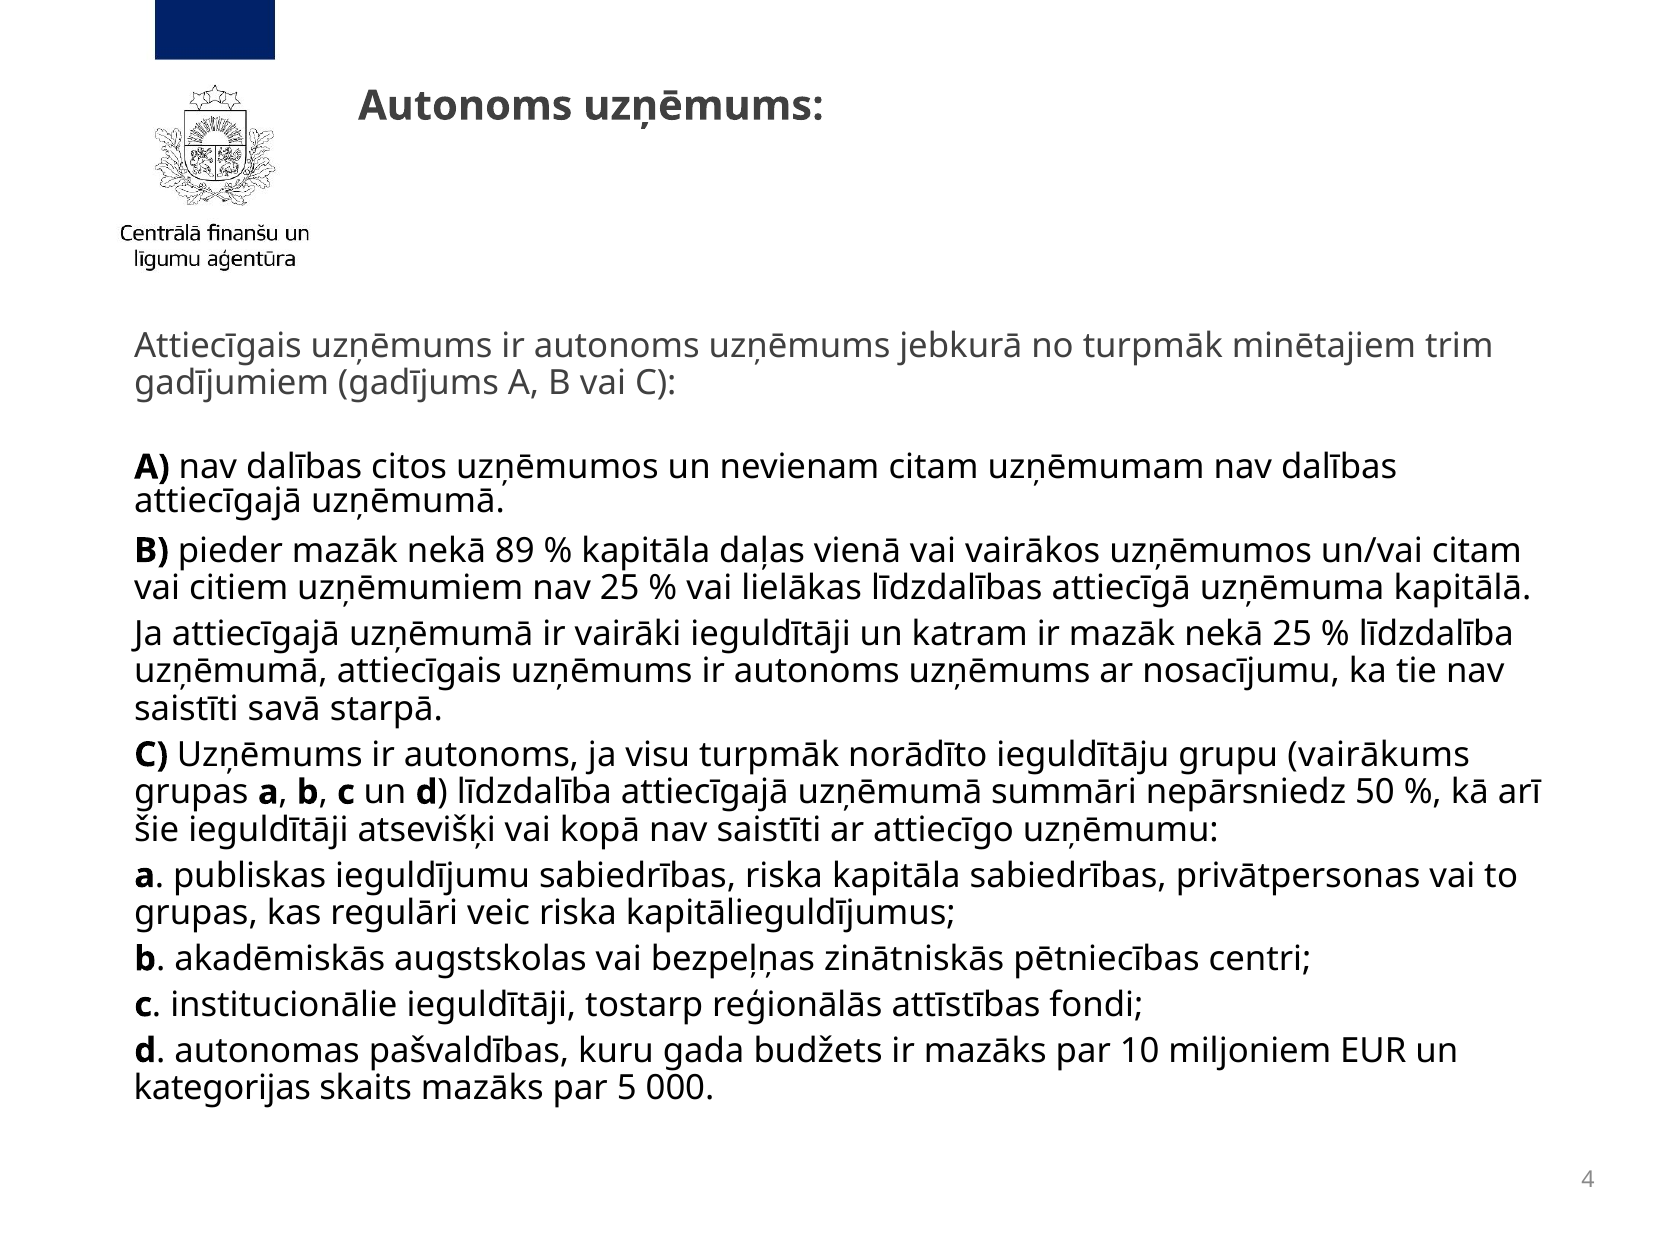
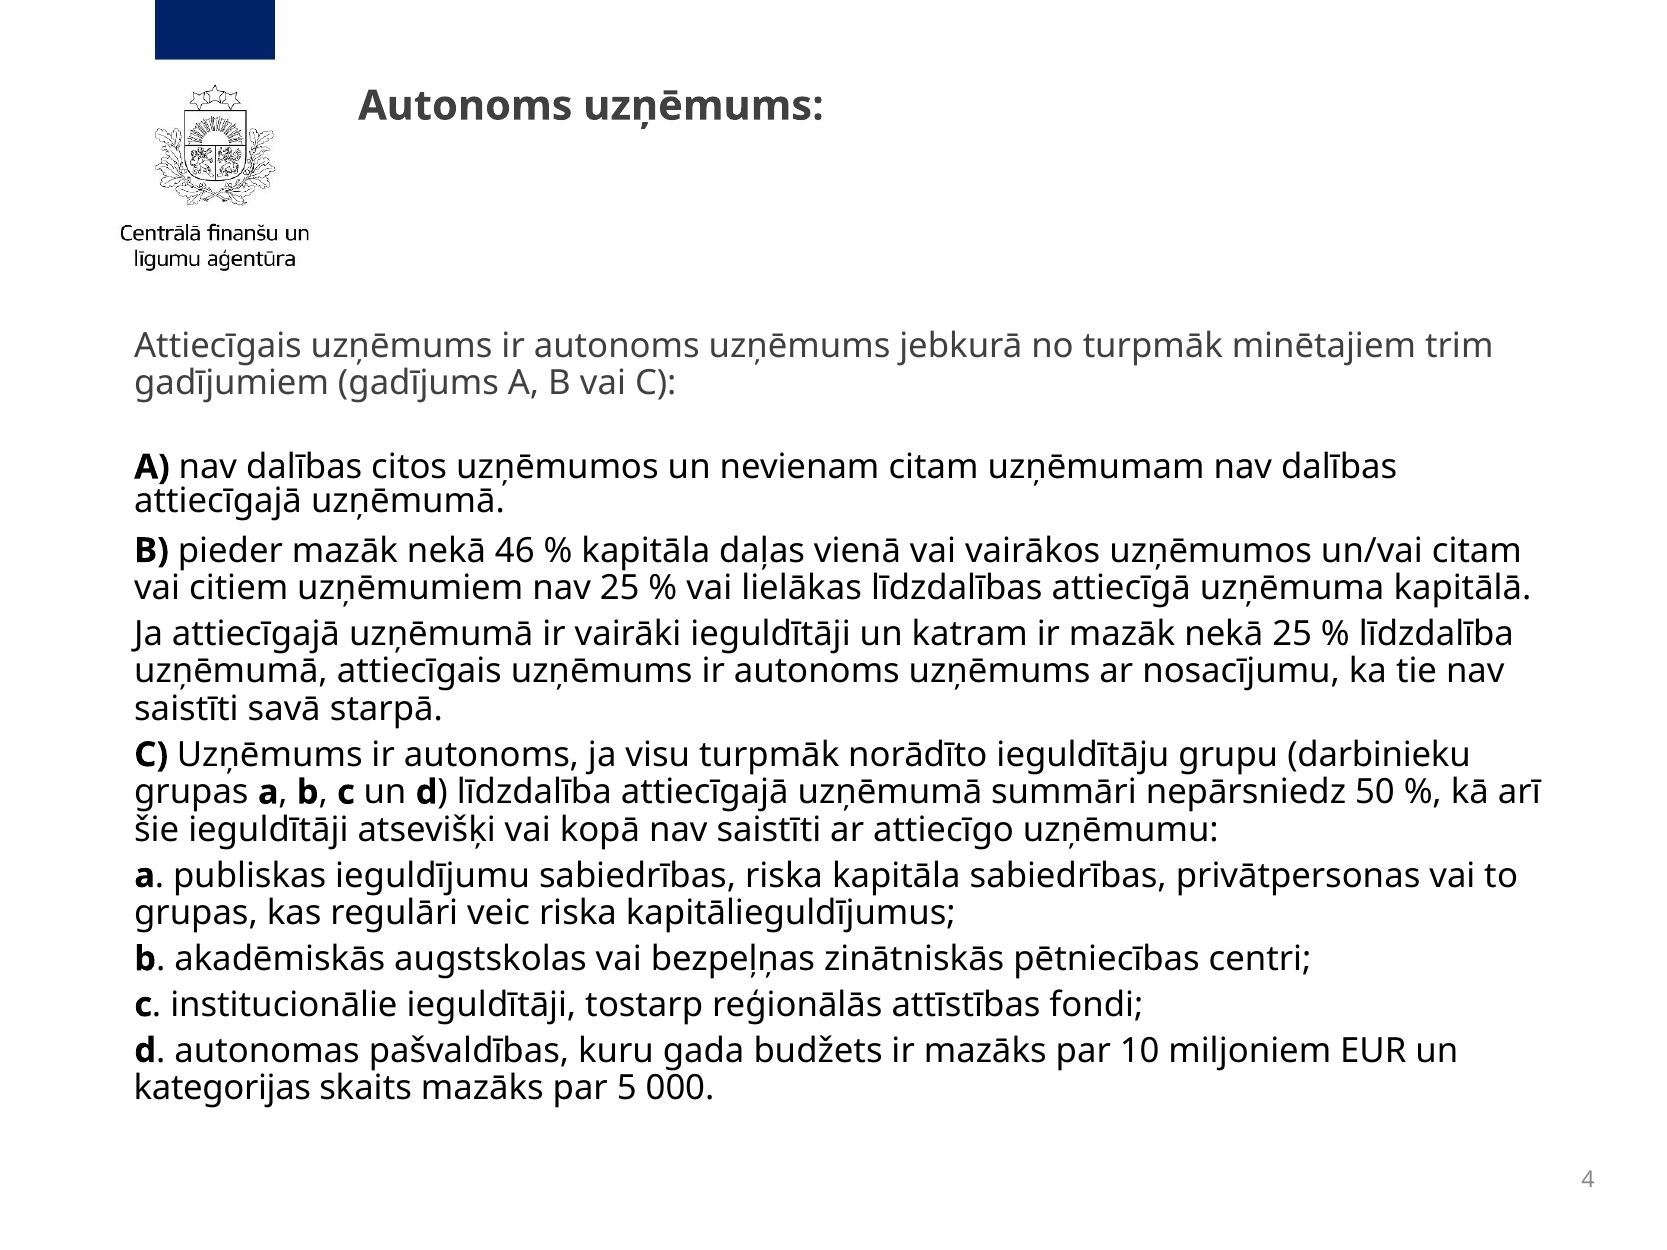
89: 89 -> 46 (515, 551)
vairākums: vairākums -> darbinieku (1379, 755)
